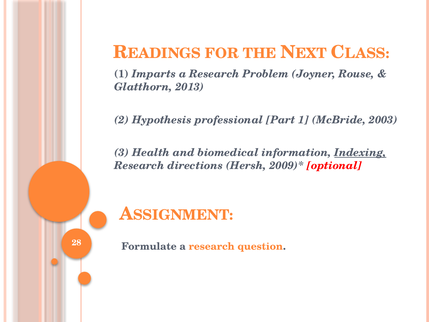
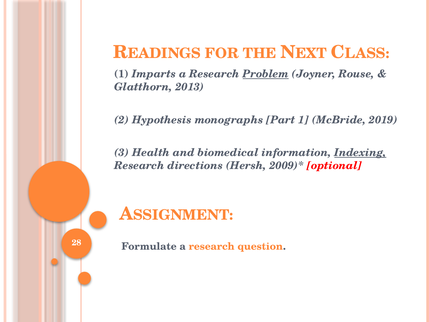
Problem underline: none -> present (266, 74)
professional: professional -> monographs (229, 120)
2003: 2003 -> 2019 (383, 120)
